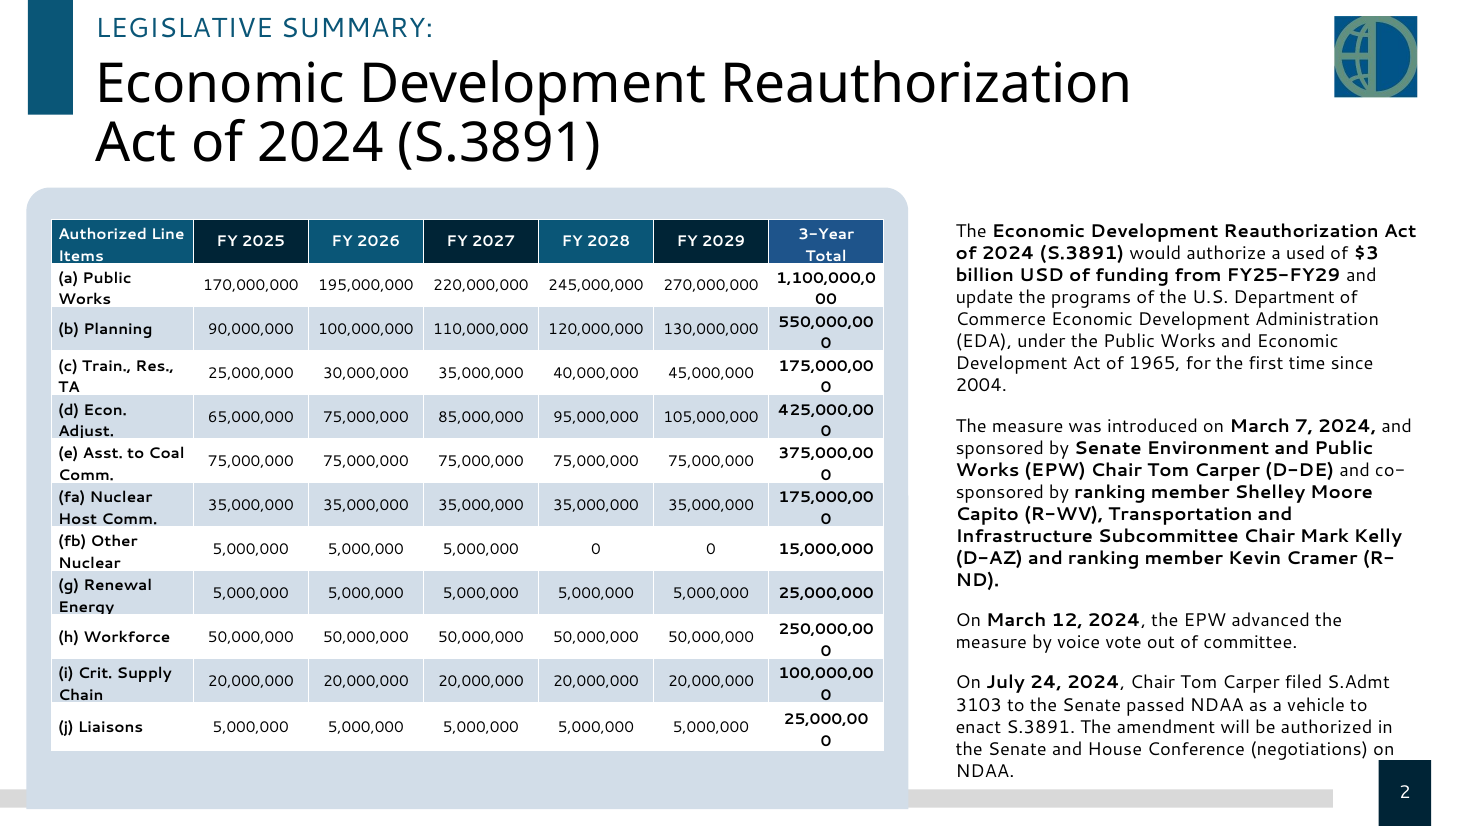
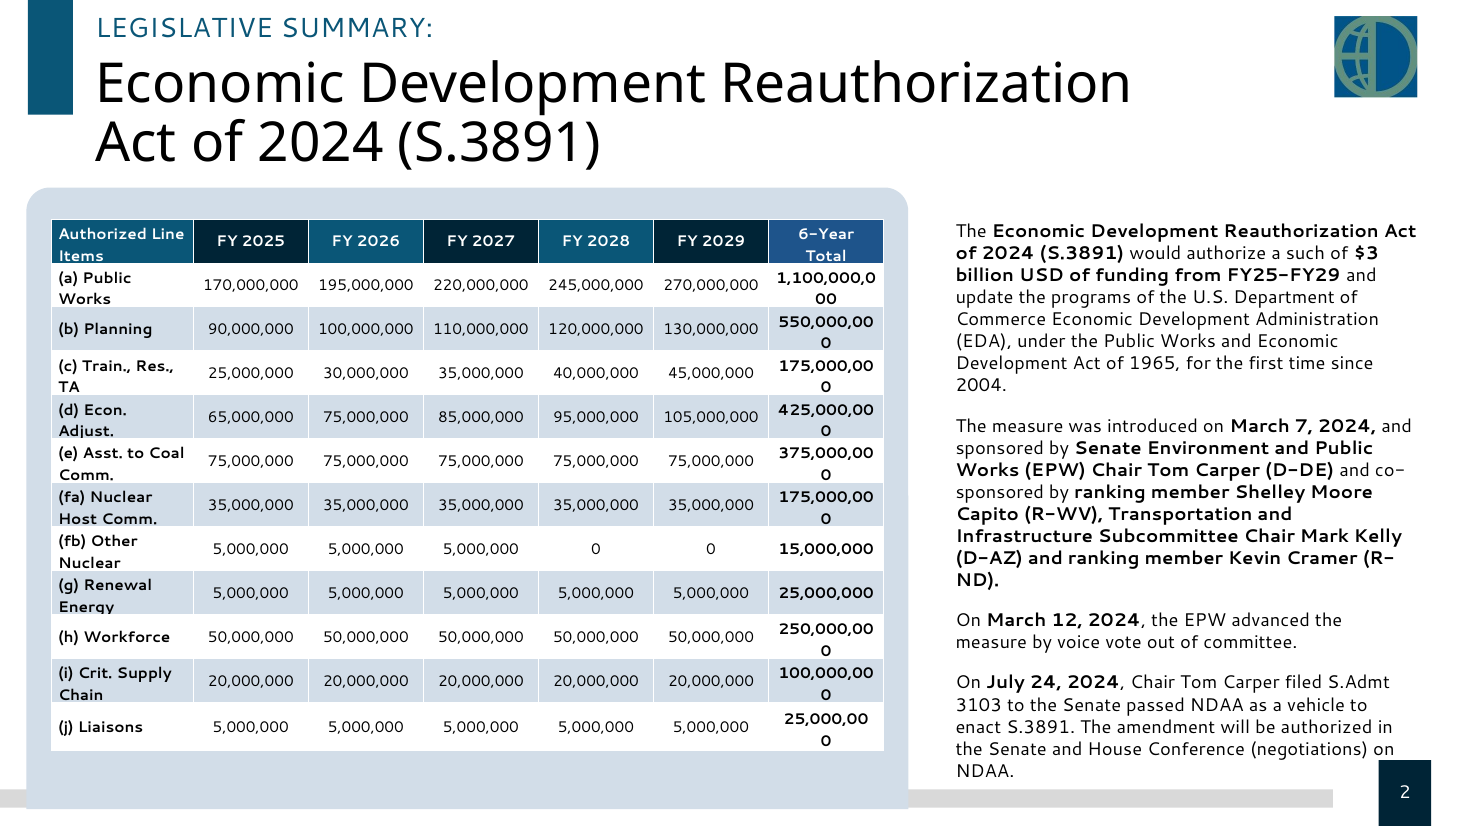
3-Year: 3-Year -> 6-Year (826, 234)
used: used -> such (1305, 253)
